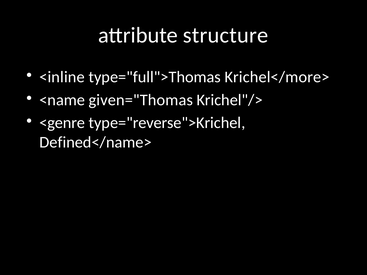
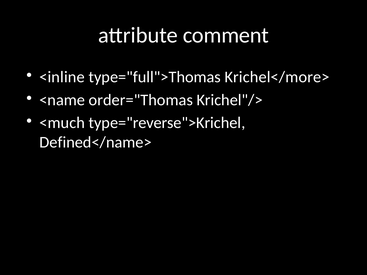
structure: structure -> comment (226, 35)
given="Thomas: given="Thomas -> order="Thomas (141, 100)
<genre: <genre -> <much (62, 123)
